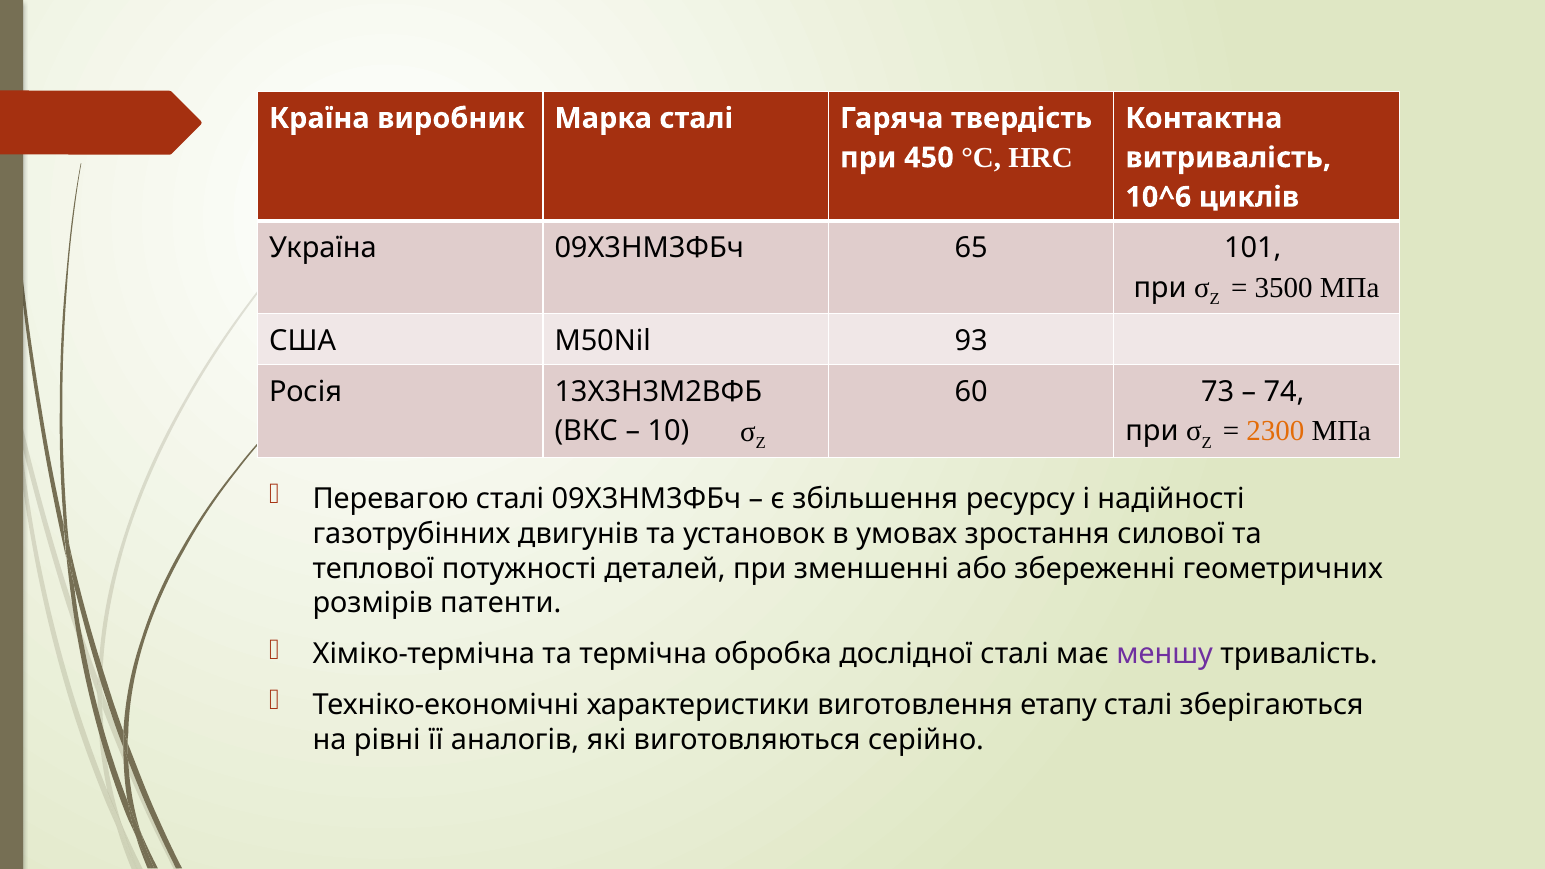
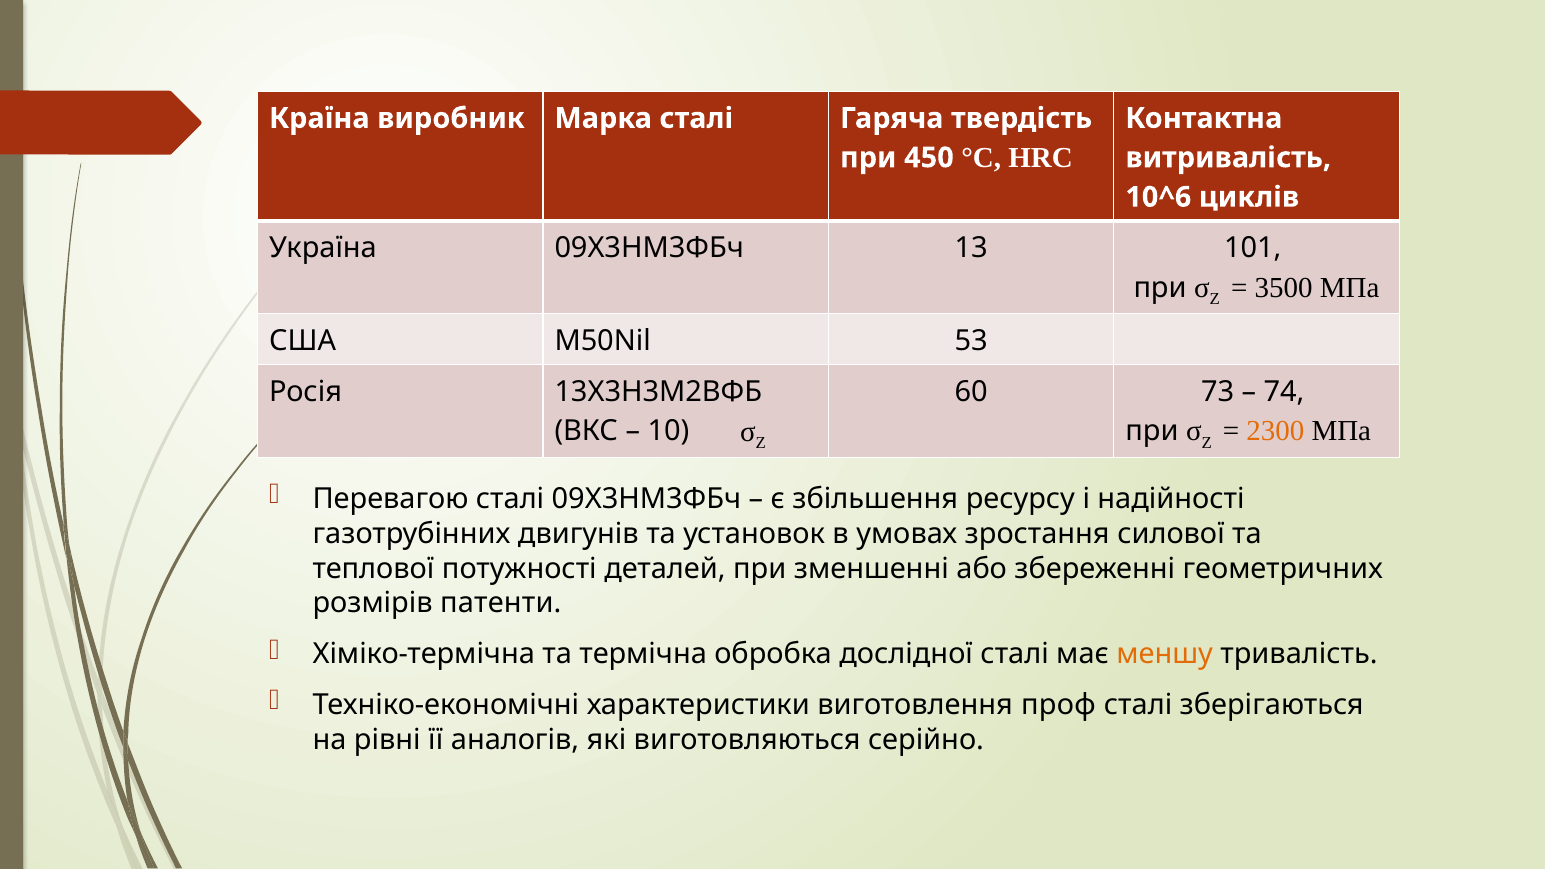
65: 65 -> 13 (971, 248)
93: 93 -> 53 (971, 341)
меншу colour: purple -> orange (1165, 654)
етапу: етапу -> проф (1058, 705)
